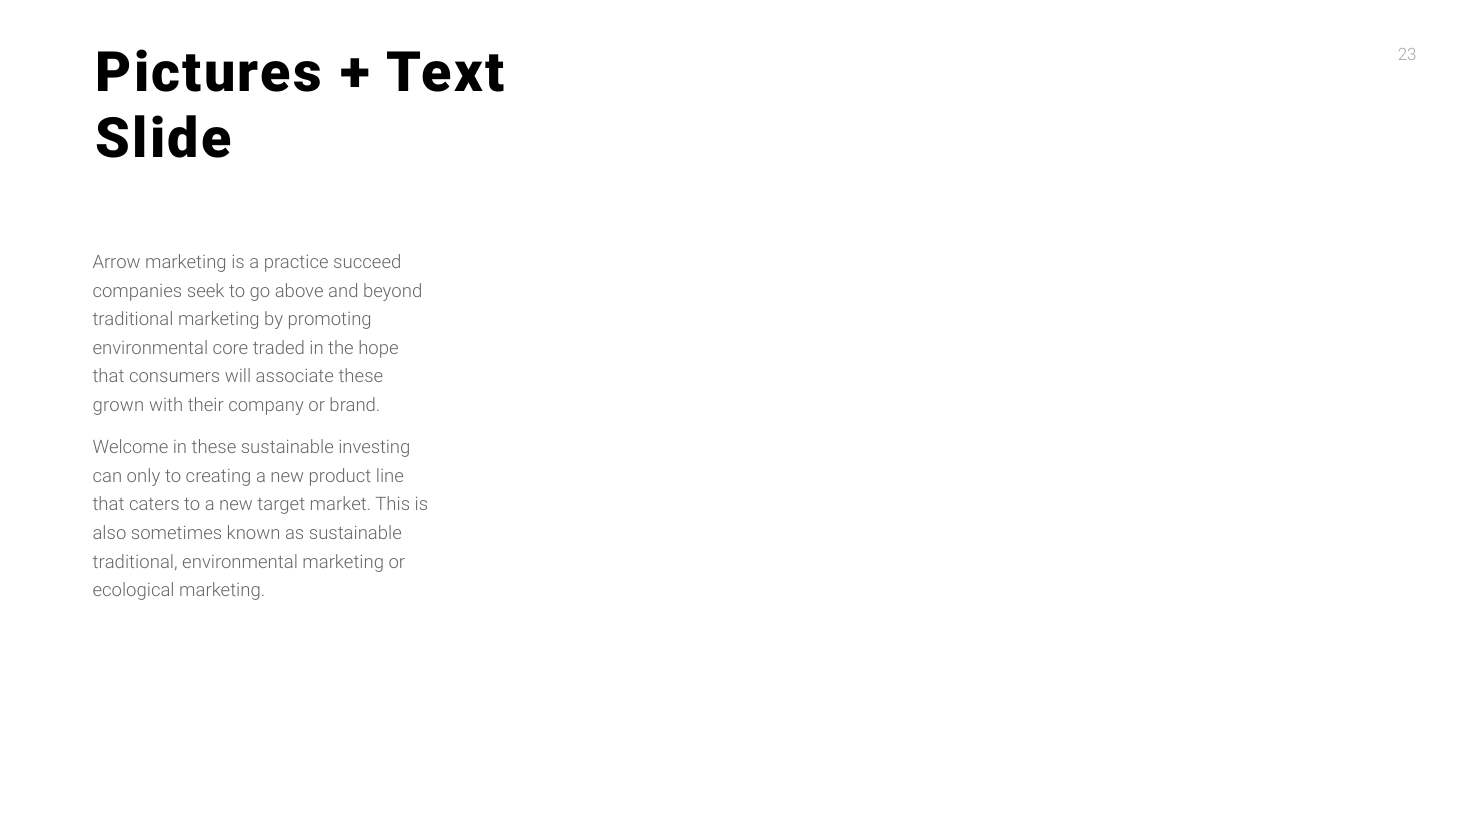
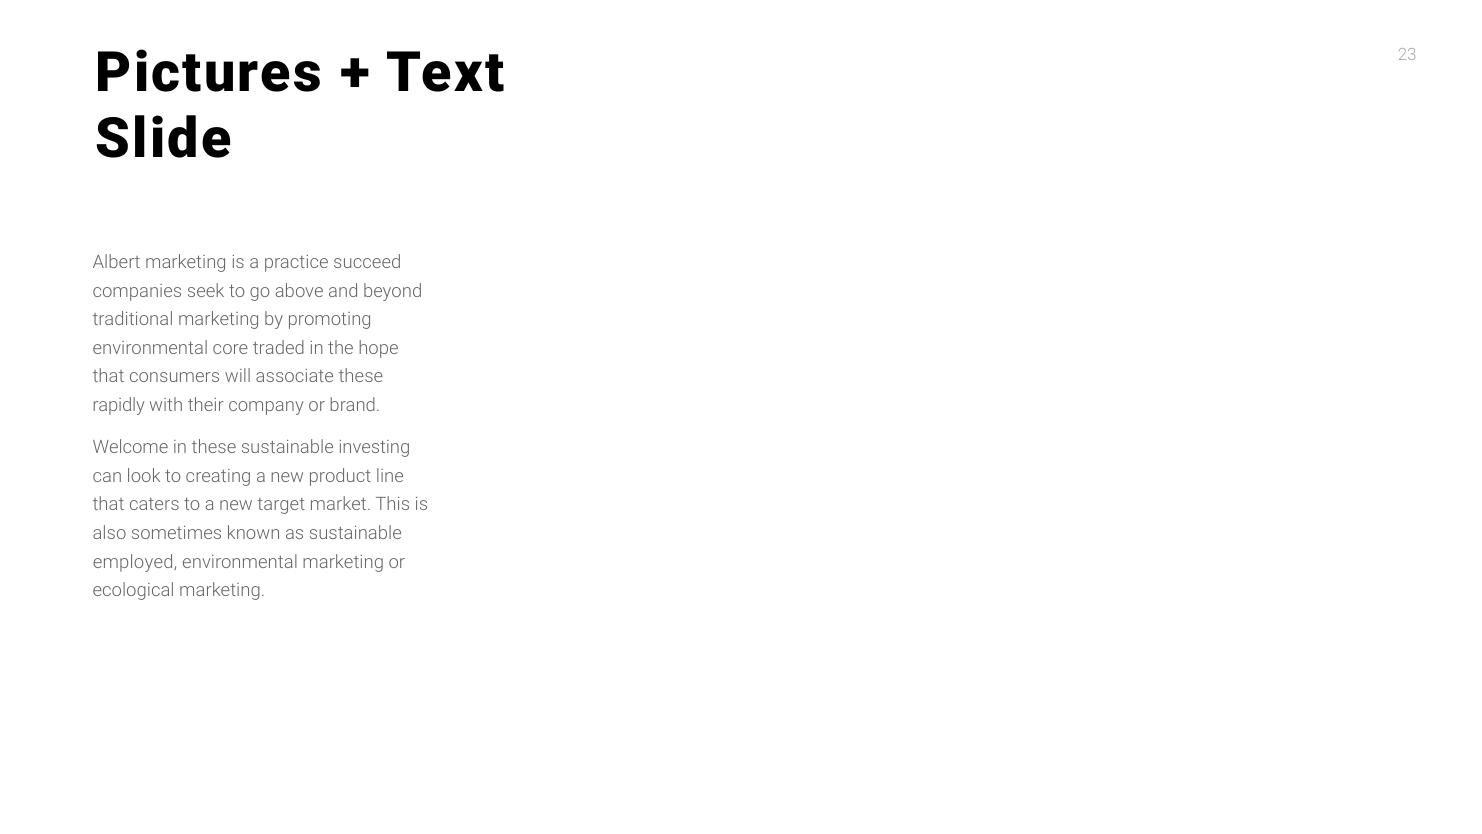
Arrow: Arrow -> Albert (117, 262)
grown: grown -> rapidly (119, 405)
only: only -> look (144, 476)
traditional: traditional -> employed (135, 562)
